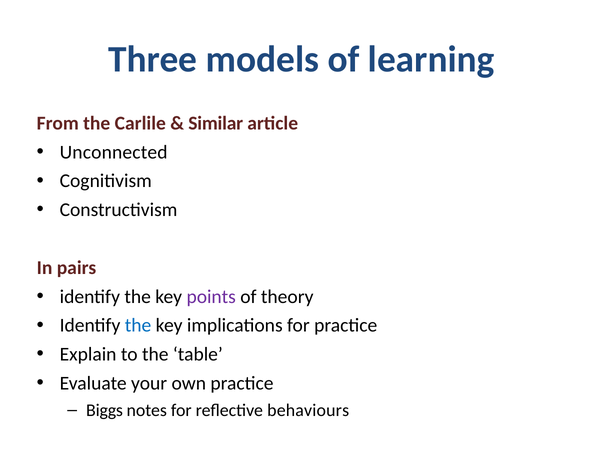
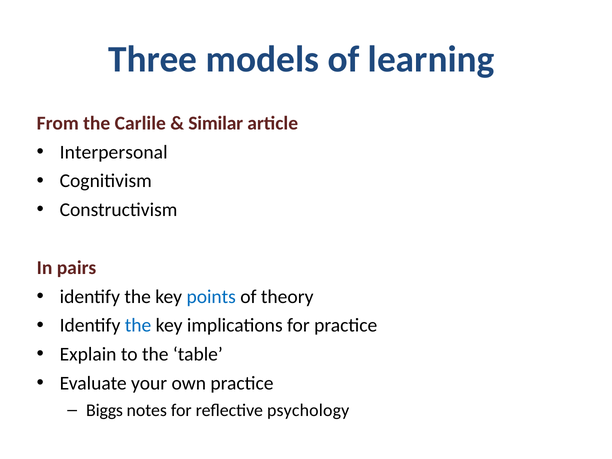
Unconnected: Unconnected -> Interpersonal (114, 152)
points colour: purple -> blue (211, 297)
behaviours: behaviours -> psychology (308, 410)
